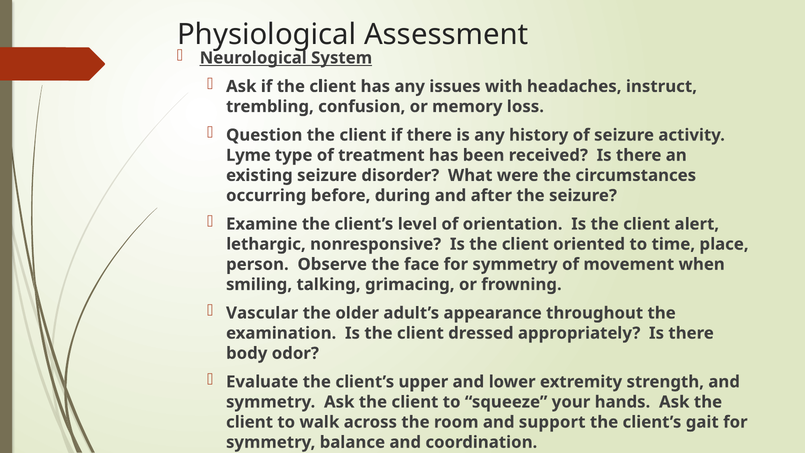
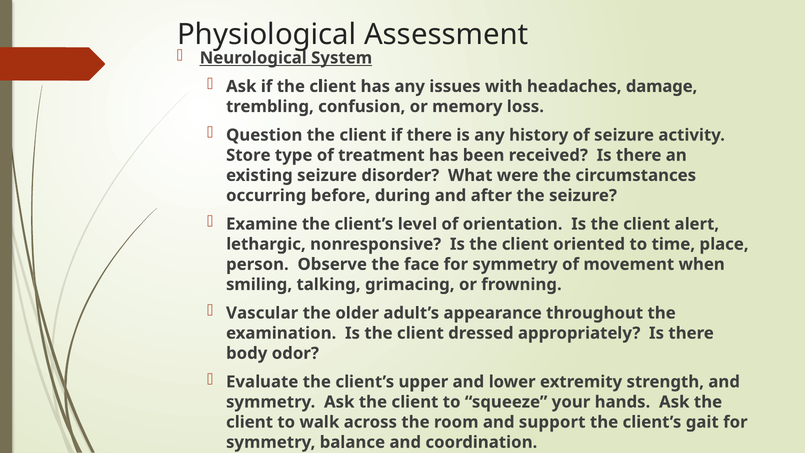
instruct: instruct -> damage (662, 86)
Lyme: Lyme -> Store (248, 155)
